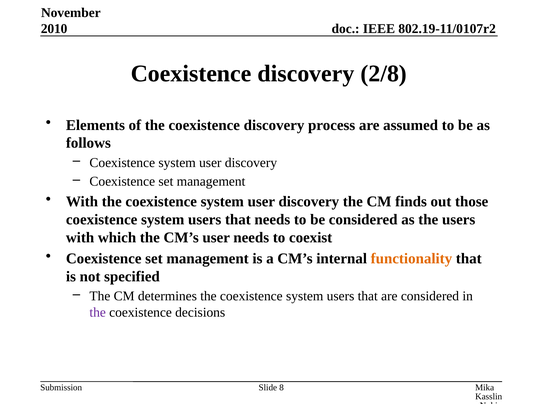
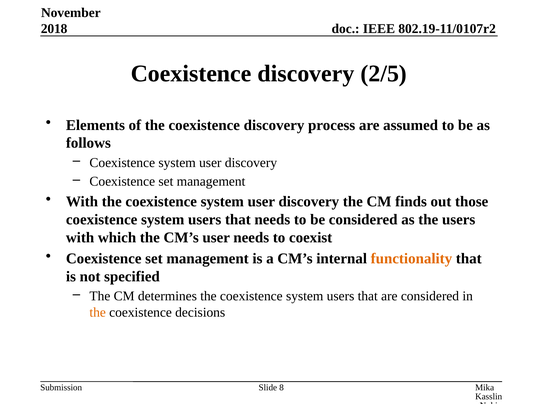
2010: 2010 -> 2018 (54, 29)
2/8: 2/8 -> 2/5 (384, 73)
the colour: purple -> orange (98, 312)
